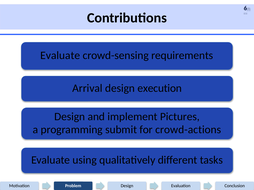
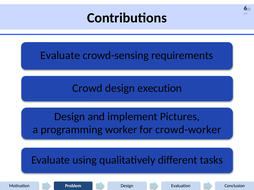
Arrival: Arrival -> Crowd (87, 88)
submit: submit -> worker (121, 130)
crowd-actions: crowd-actions -> crowd-worker (188, 130)
